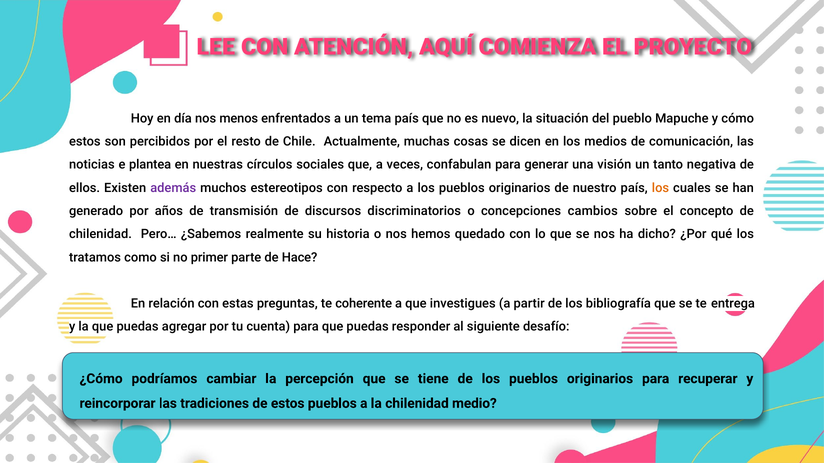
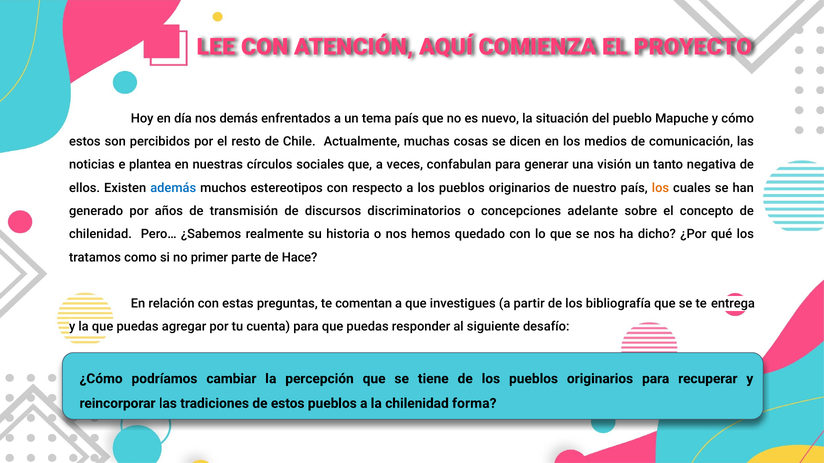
menos: menos -> demás (239, 119)
además colour: purple -> blue (173, 188)
cambios: cambios -> adelante (593, 211)
coherente: coherente -> comentan (364, 304)
medio: medio -> forma (474, 404)
